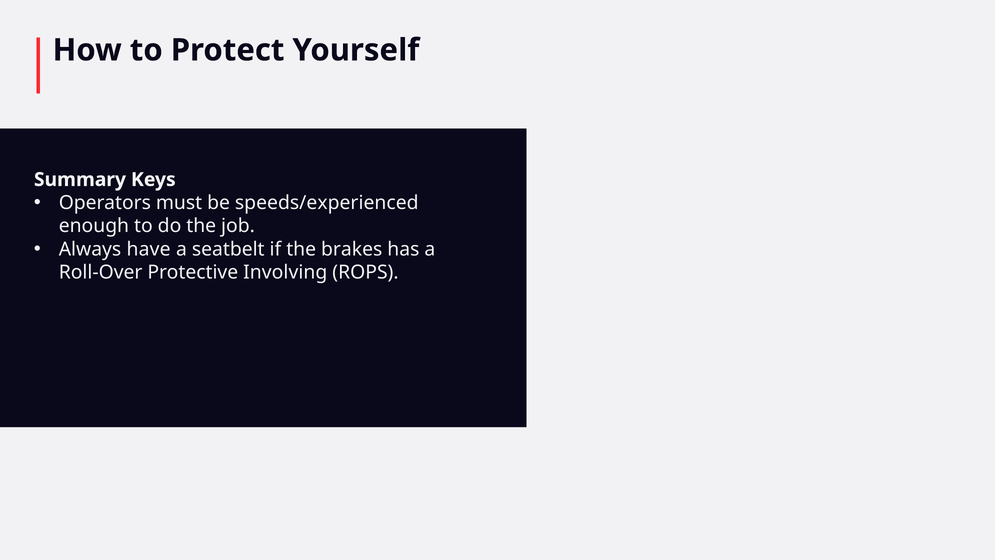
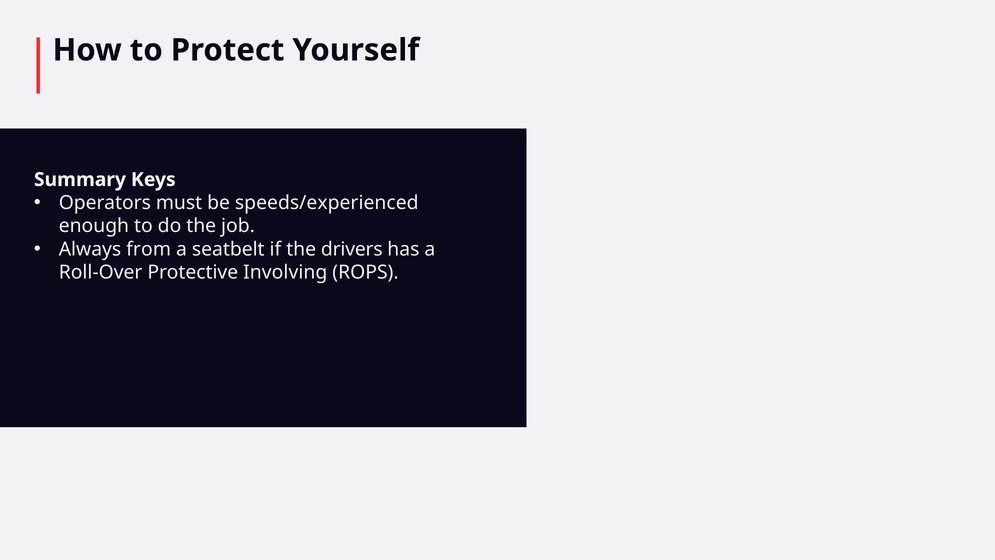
have: have -> from (149, 249)
brakes: brakes -> drivers (352, 249)
